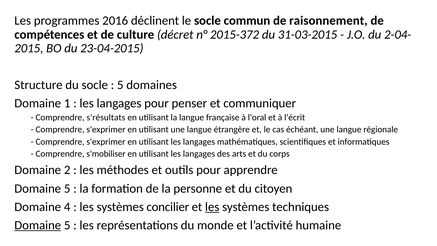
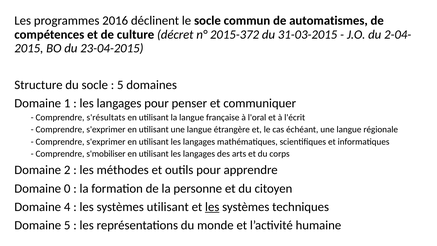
raisonnement: raisonnement -> automatismes (328, 21)
5: 5 -> 0 (67, 188)
systèmes concilier: concilier -> utilisant (168, 207)
Domaine underline: present -> none (38, 225)
